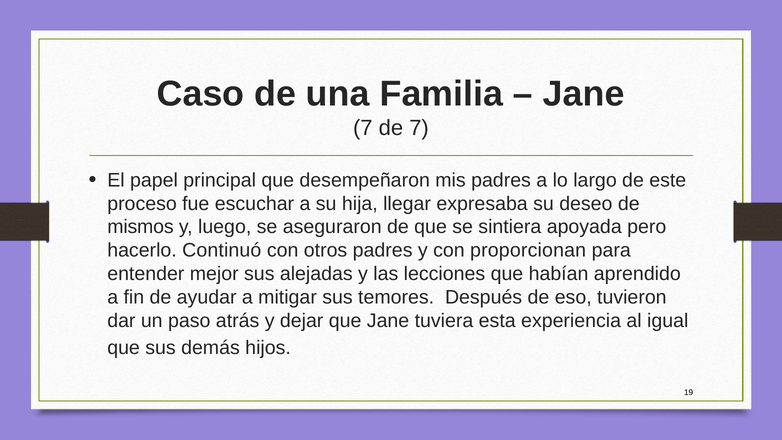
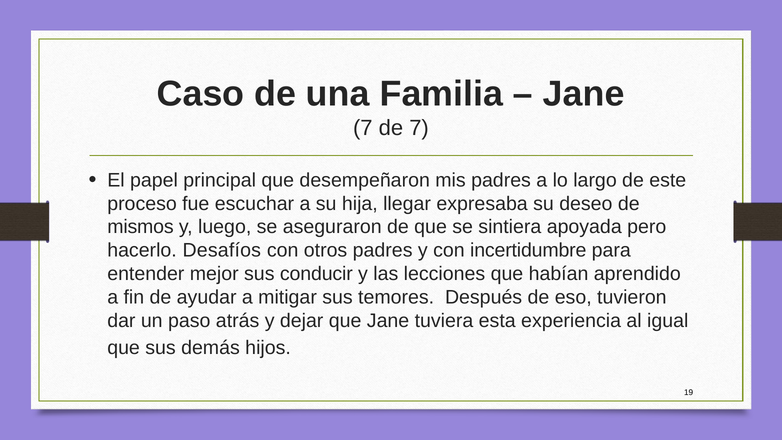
Continuó: Continuó -> Desafíos (222, 250)
proporcionan: proporcionan -> incertidumbre (528, 250)
alejadas: alejadas -> conducir (316, 274)
